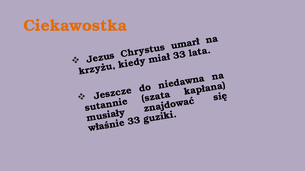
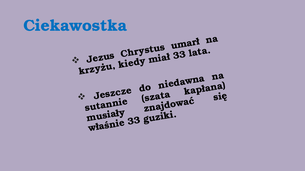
Ciekawostka colour: orange -> blue (75, 26)
